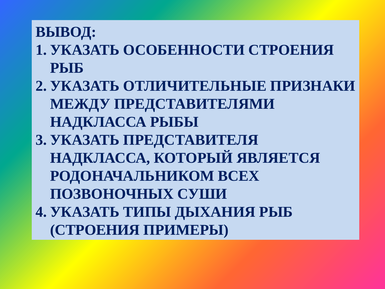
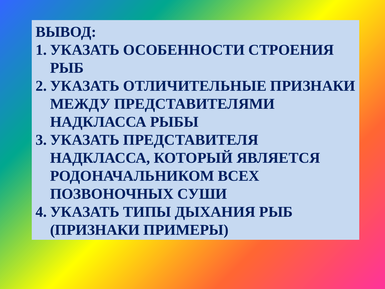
СТРОЕНИЯ: СТРОЕНИЯ -> ПРИЗНАКИ (95, 230)
